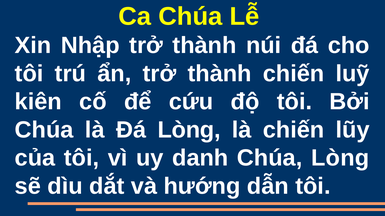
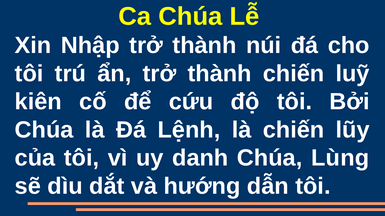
Đá Lòng: Lòng -> Lệnh (189, 130)
Chúa Lòng: Lòng -> Lùng (340, 158)
